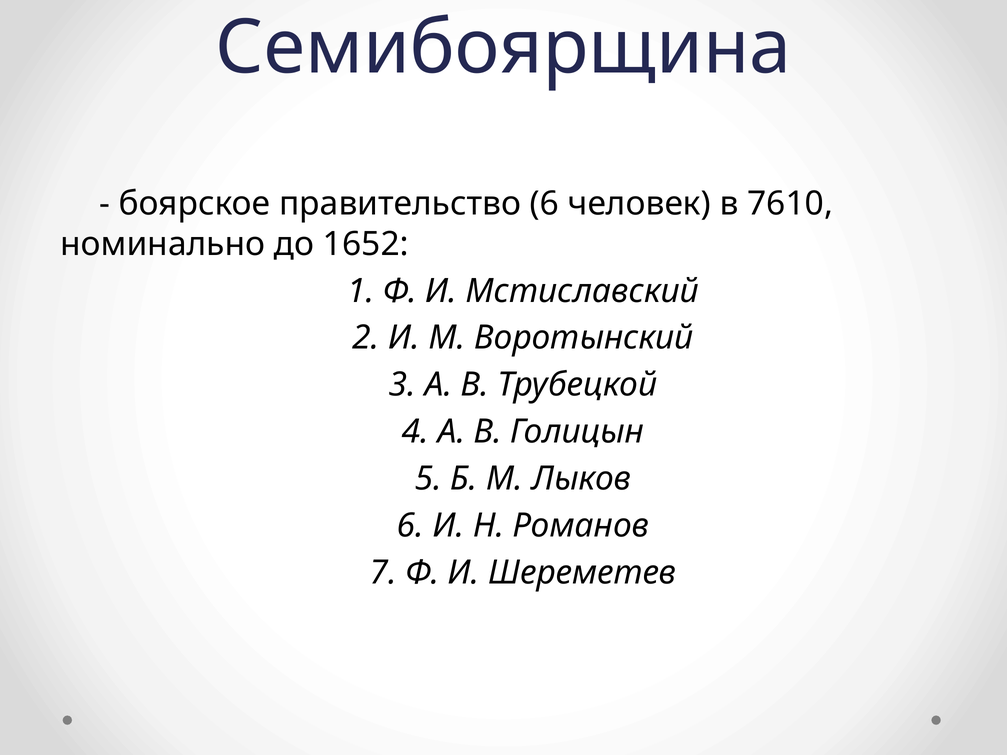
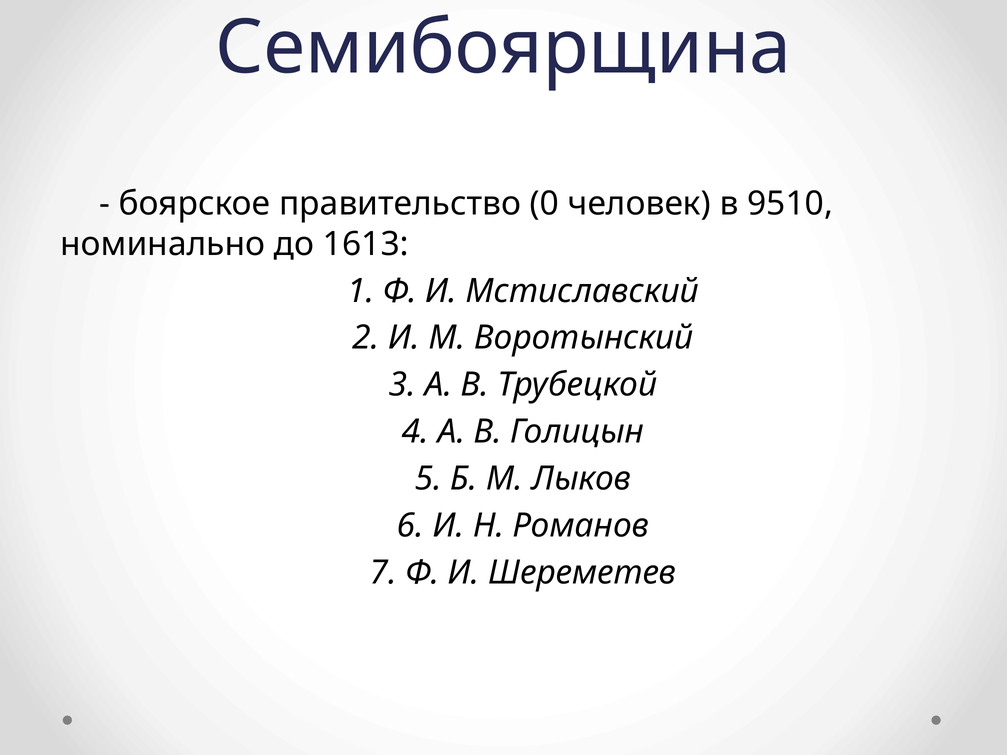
правительство 6: 6 -> 0 (544, 204)
7610: 7610 -> 9510 (790, 204)
1652: 1652 -> 1613 (366, 244)
